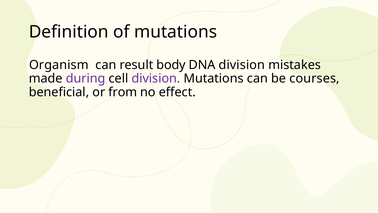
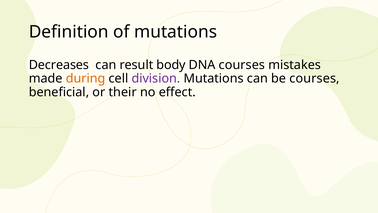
Organism: Organism -> Decreases (59, 65)
DNA division: division -> courses (242, 65)
during colour: purple -> orange (86, 78)
from: from -> their (123, 92)
